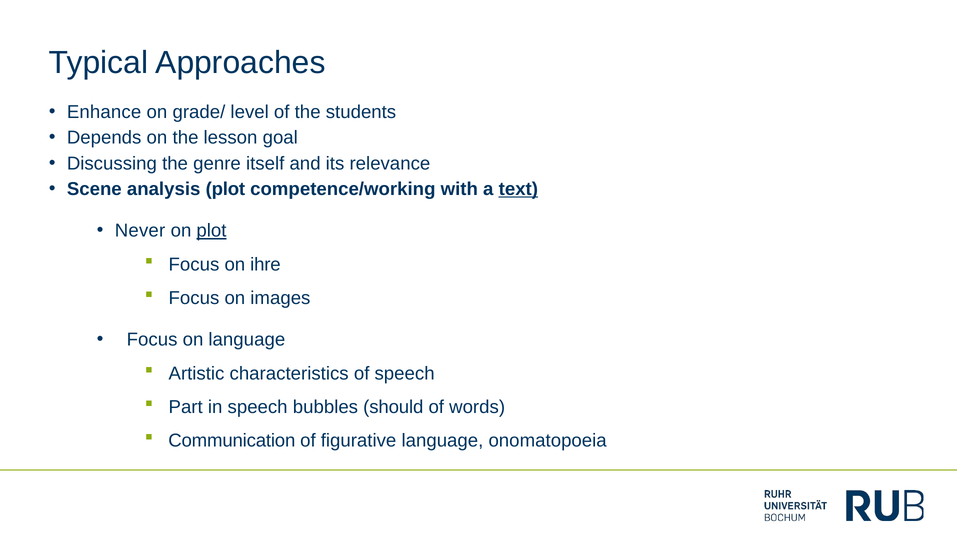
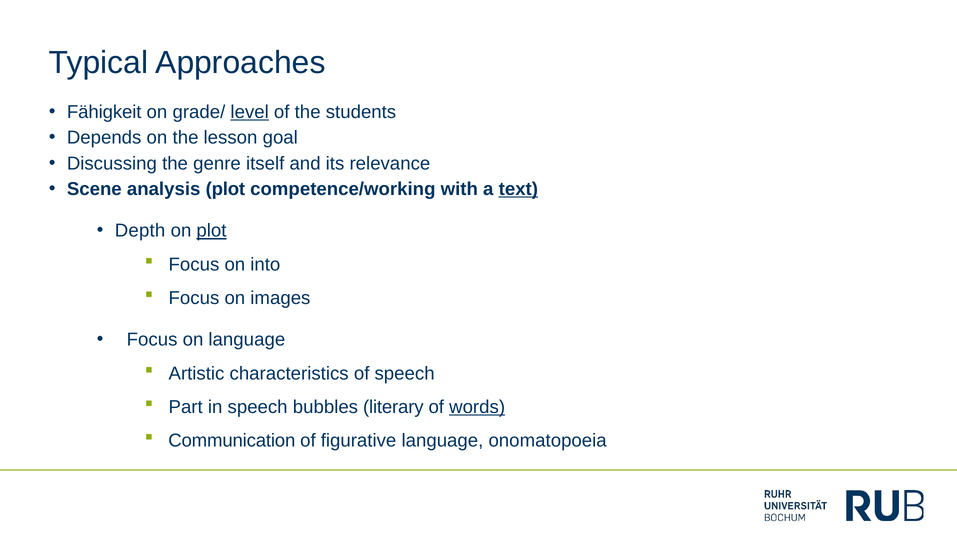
Enhance: Enhance -> Fähigkeit (104, 112)
level underline: none -> present (250, 112)
Never: Never -> Depth (140, 230)
ihre: ihre -> into (265, 264)
should: should -> literary (393, 407)
words underline: none -> present (477, 407)
